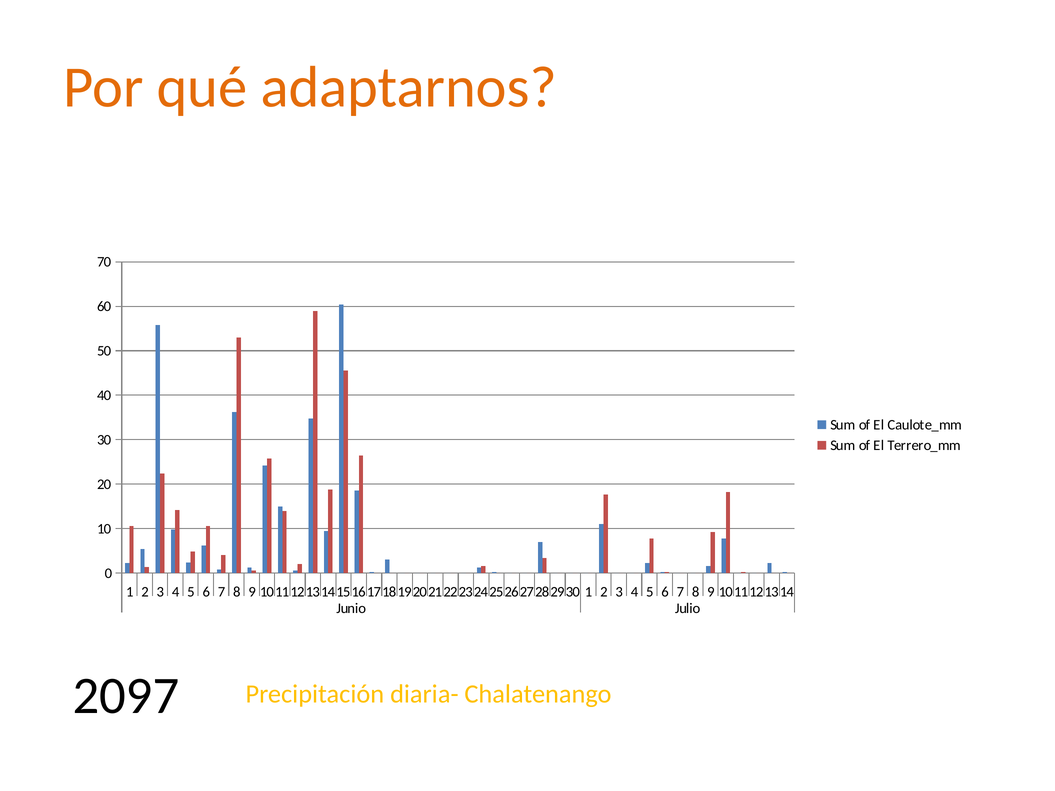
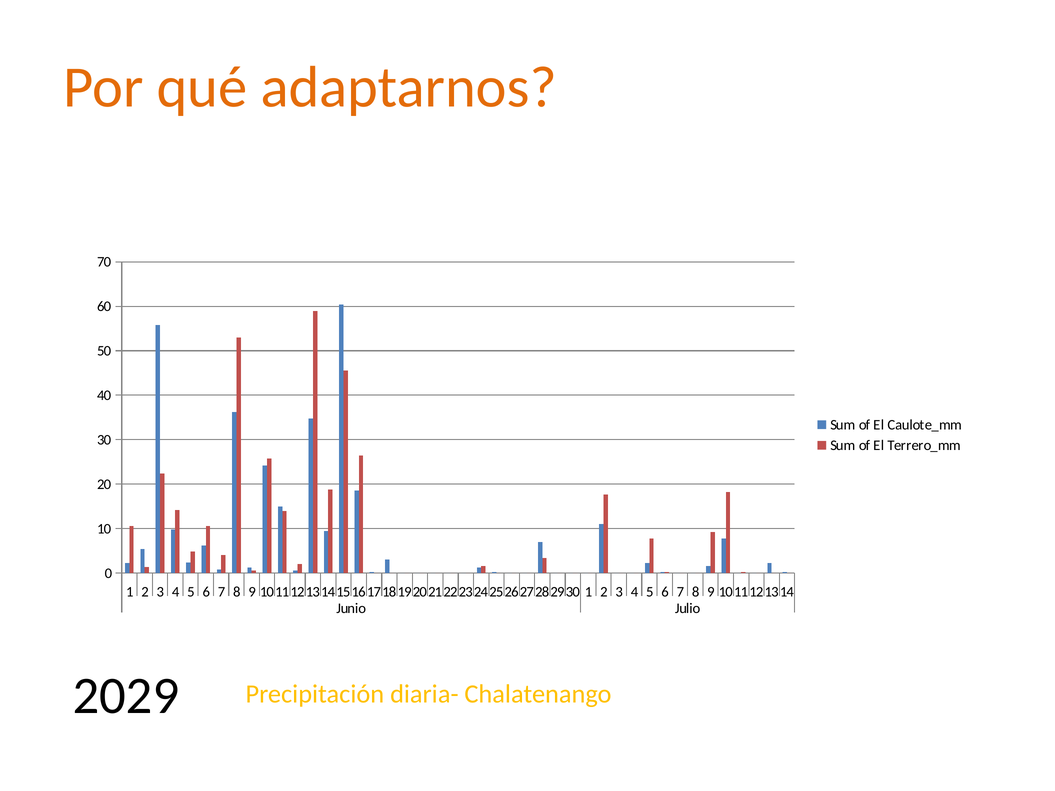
2097: 2097 -> 2029 (126, 696)
